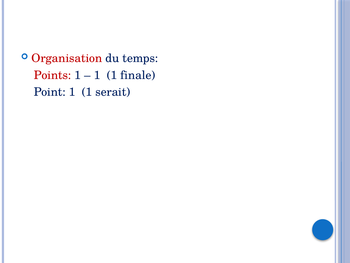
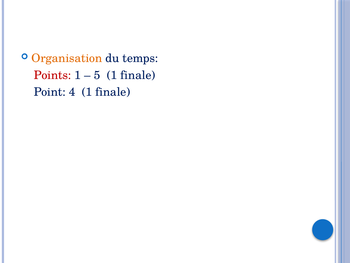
Organisation colour: red -> orange (67, 58)
1: 1 -> 5 (97, 75)
Point 1: 1 -> 4 (72, 92)
serait: serait -> finale (113, 92)
